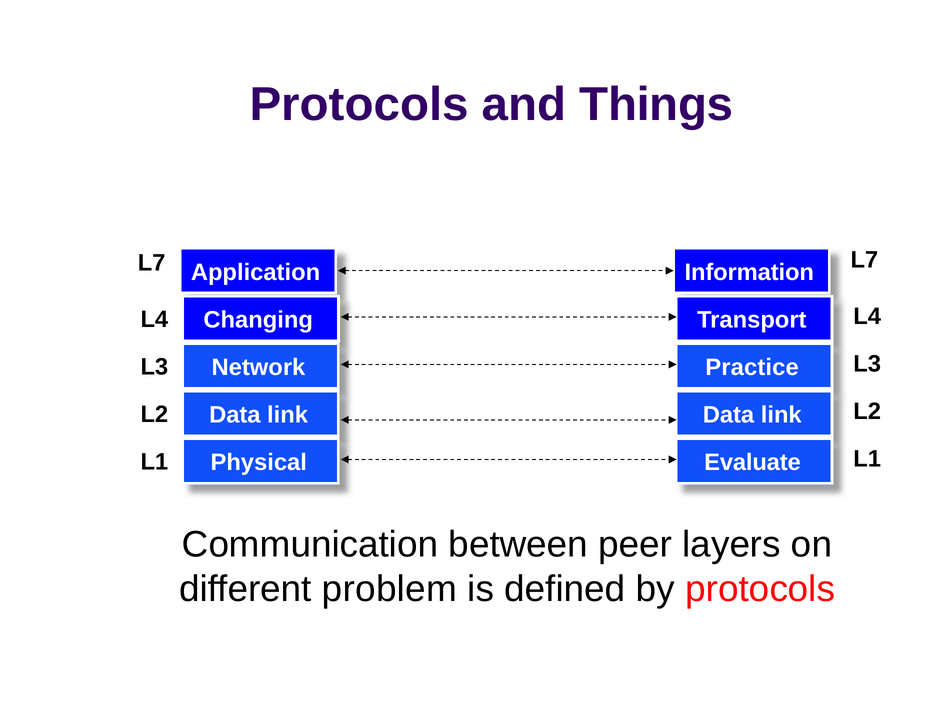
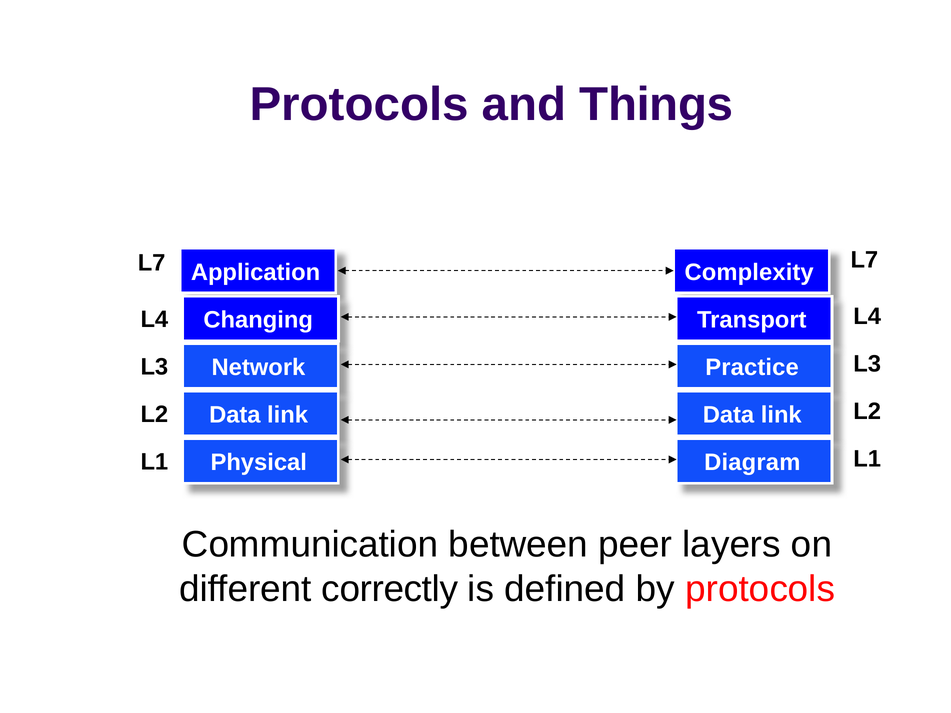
Information: Information -> Complexity (749, 272)
Evaluate: Evaluate -> Diagram (752, 463)
problem: problem -> correctly (390, 589)
